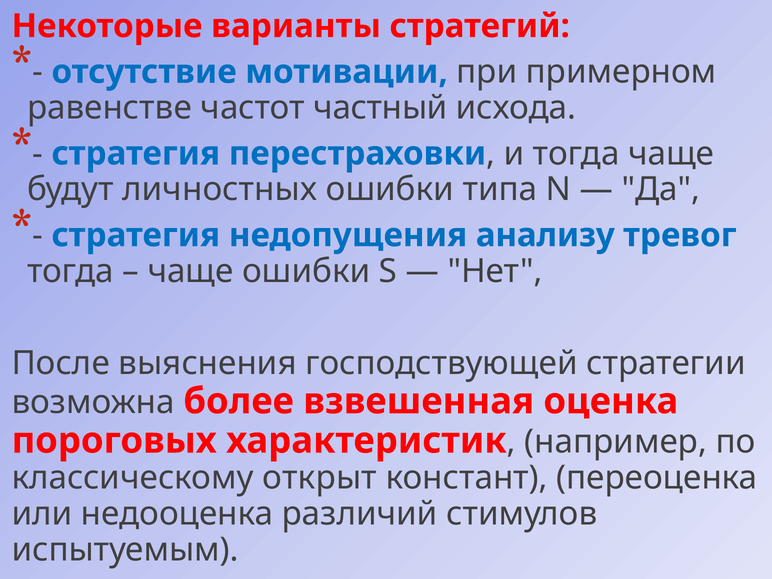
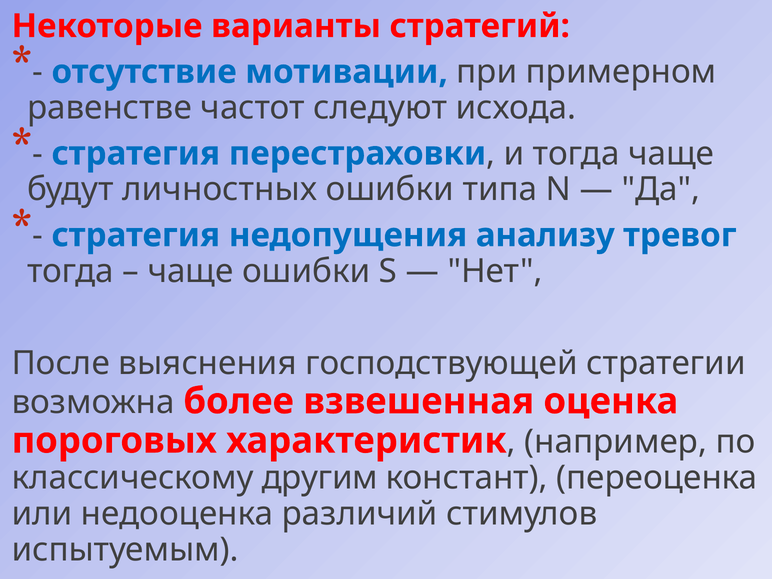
частный: частный -> следуют (380, 108)
открыт: открыт -> другим (320, 478)
